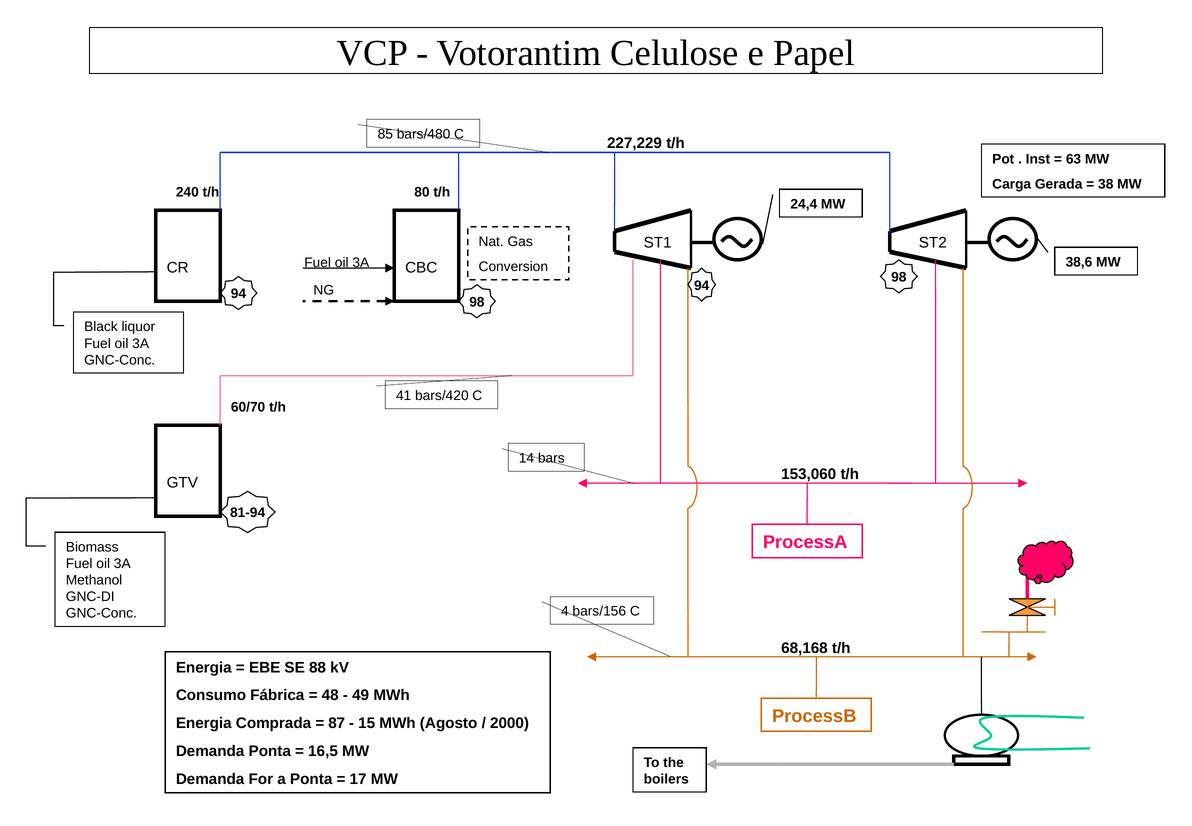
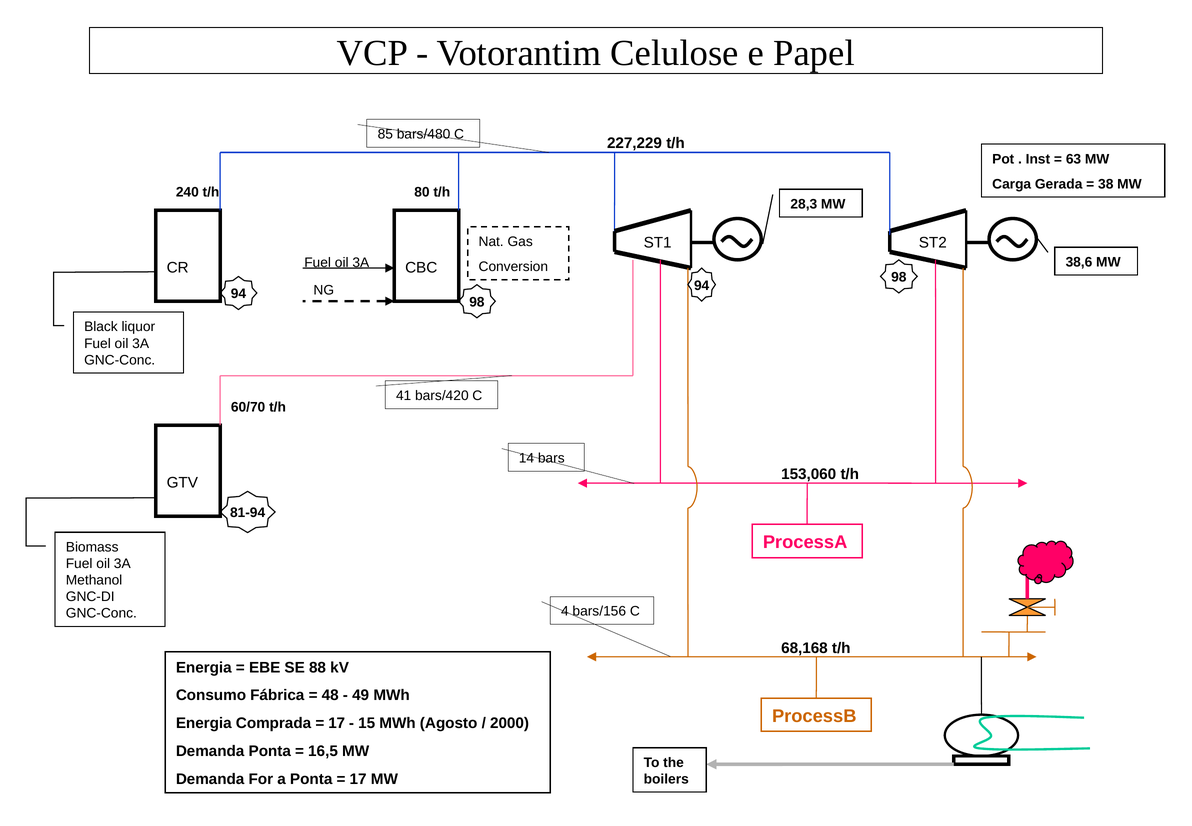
24,4: 24,4 -> 28,3 (804, 204)
87: 87 -> 17 (337, 723)
